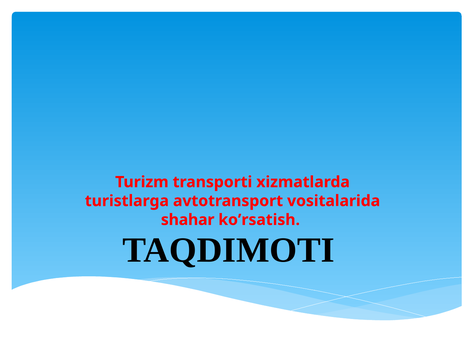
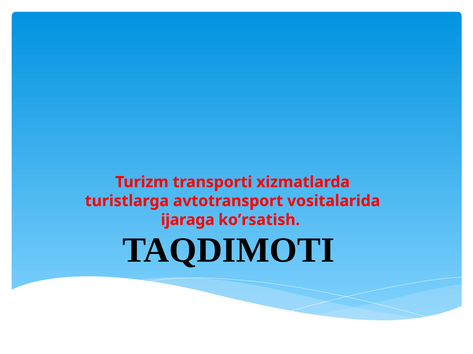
shahar: shahar -> ijaraga (188, 220)
